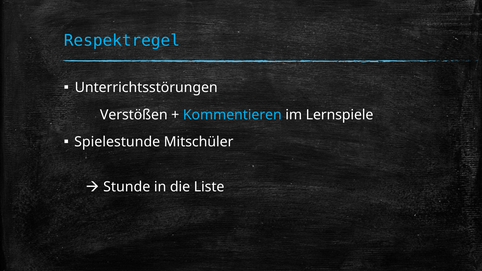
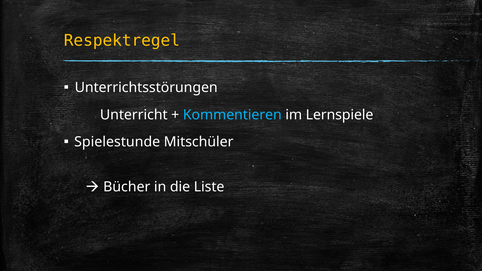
Respektregel colour: light blue -> yellow (122, 41)
Verstößen: Verstößen -> Unterricht (134, 115)
Stunde: Stunde -> Bücher (127, 187)
